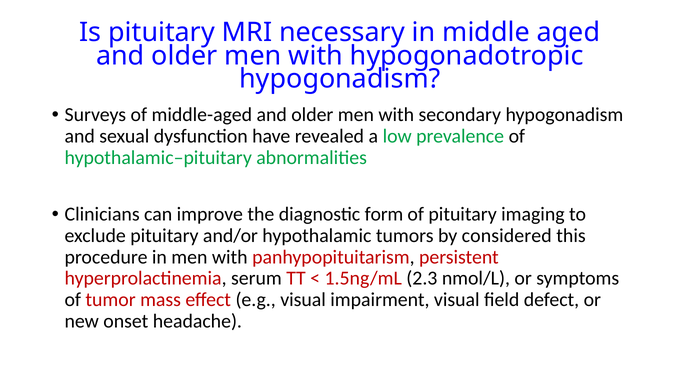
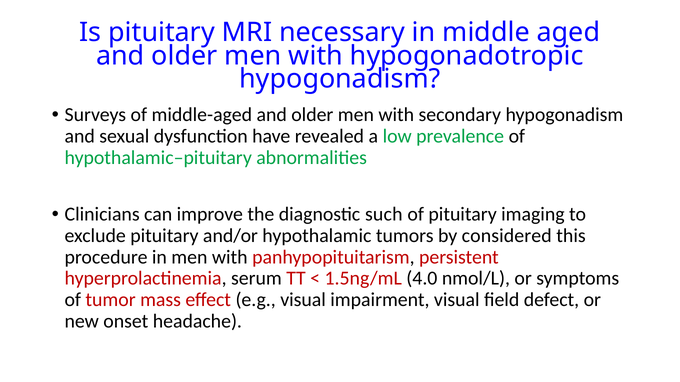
form: form -> such (384, 215)
2.3: 2.3 -> 4.0 (422, 279)
